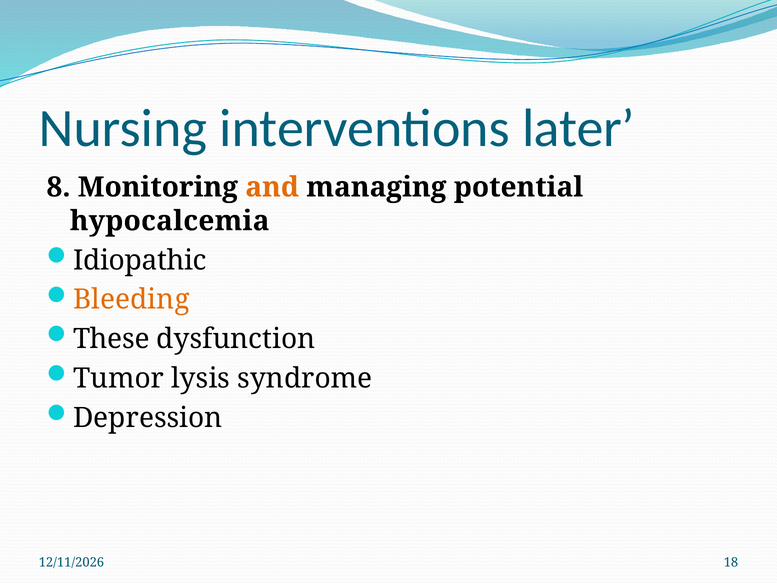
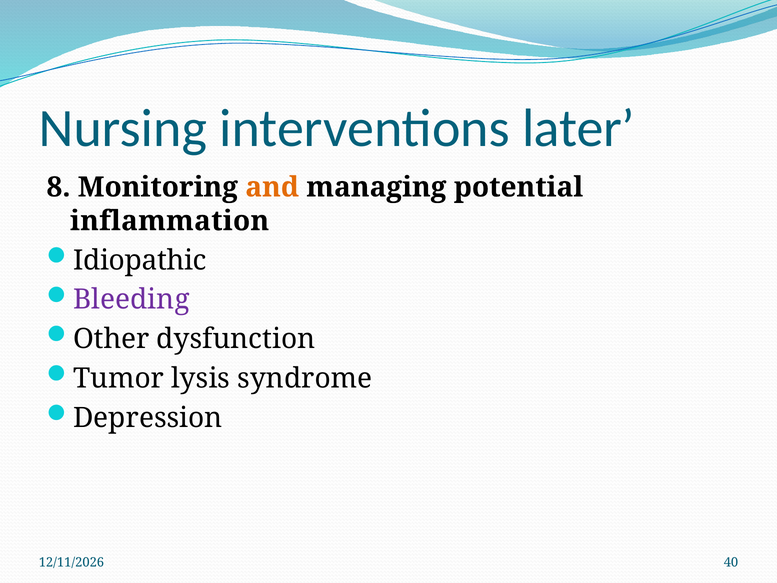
hypocalcemia: hypocalcemia -> inflammation (170, 221)
Bleeding colour: orange -> purple (131, 300)
These: These -> Other (111, 339)
18: 18 -> 40 (731, 562)
